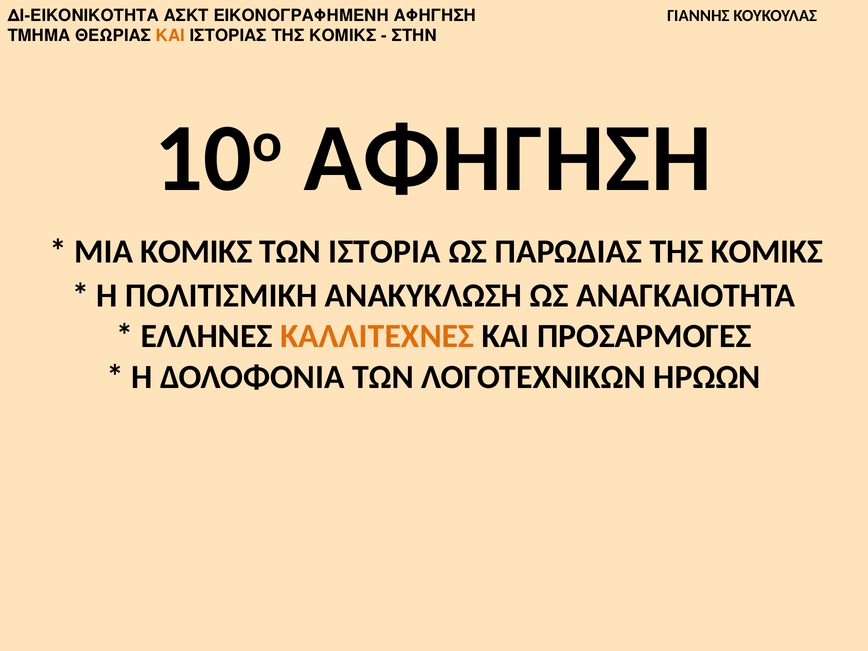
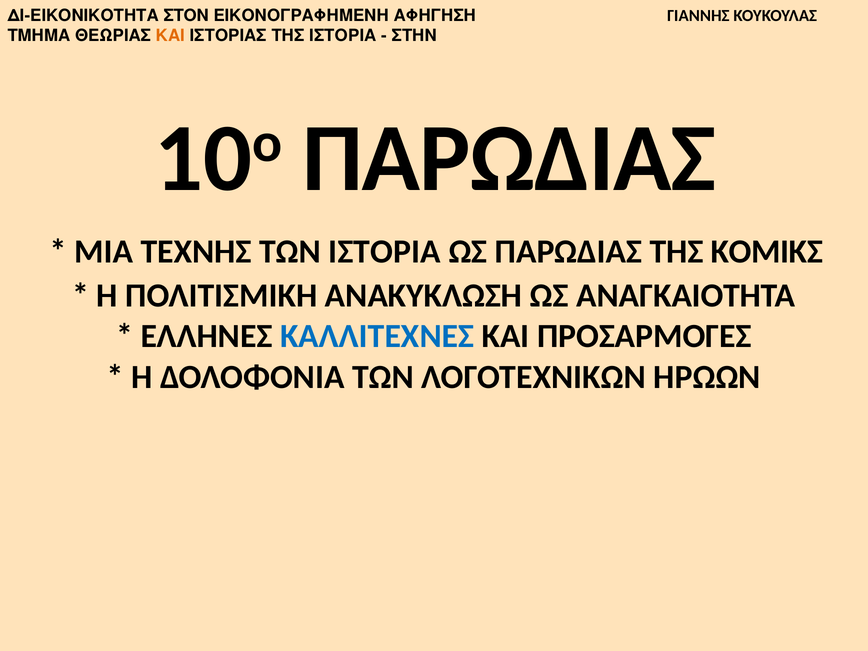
ΑΣΚΤ: ΑΣΚΤ -> ΣΤΟΝ (186, 16)
ΙΣΤΟΡΙΑΣ ΤΗΣ ΚΟΜΙΚΣ: ΚΟΜΙΚΣ -> ΙΣΤΟΡΙΑ (343, 36)
10ο ΑΦΗΓΗΣΗ: ΑΦΗΓΗΣΗ -> ΠΑΡΩΔΙΑΣ (509, 158)
ΜΙΑ ΚΟΜΙΚΣ: ΚΟΜΙΚΣ -> ΤΕΧΝΗΣ (196, 251)
ΚΑΛΛΙΤΕΧΝΕΣ colour: orange -> blue (377, 336)
